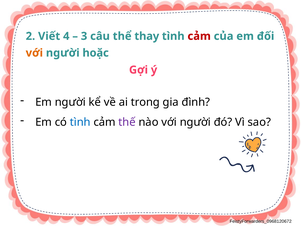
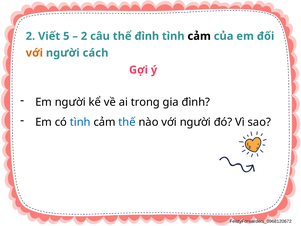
4: 4 -> 5 (66, 36)
3: 3 -> 2 (84, 36)
thể thay: thay -> đình (147, 36)
cảm colour: red -> black (199, 36)
hoặc: hoặc -> cách (95, 53)
thế colour: purple -> blue (127, 122)
